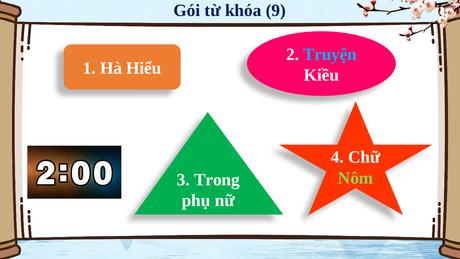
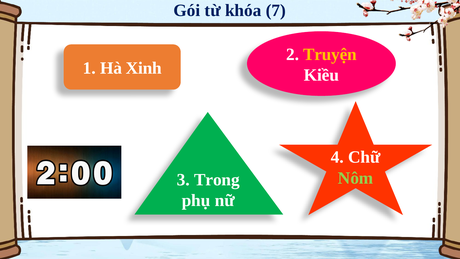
9: 9 -> 7 (276, 11)
Truyện colour: light blue -> yellow (330, 54)
Hiểu: Hiểu -> Xinh (144, 68)
